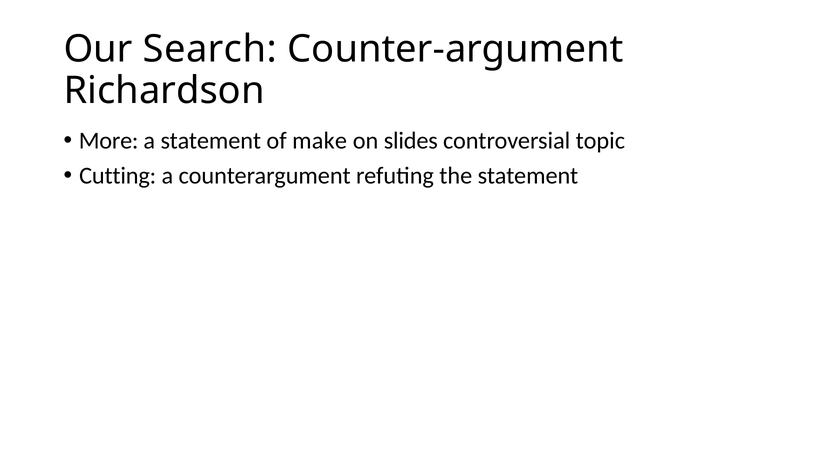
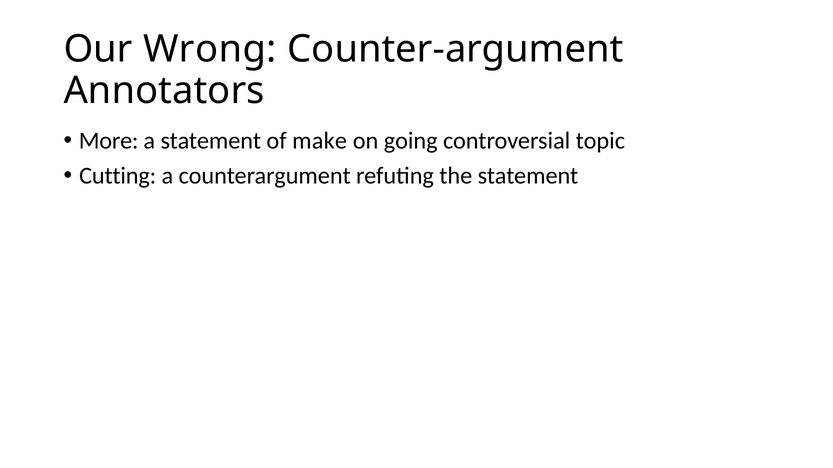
Search: Search -> Wrong (210, 49)
Richardson: Richardson -> Annotators (164, 91)
slides: slides -> going (411, 141)
